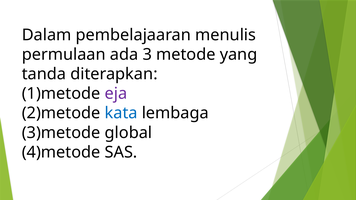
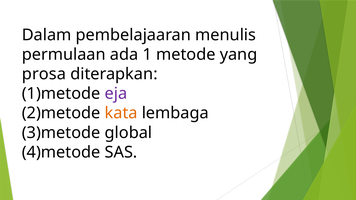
3: 3 -> 1 (147, 55)
tanda: tanda -> prosa (44, 74)
kata colour: blue -> orange (121, 113)
